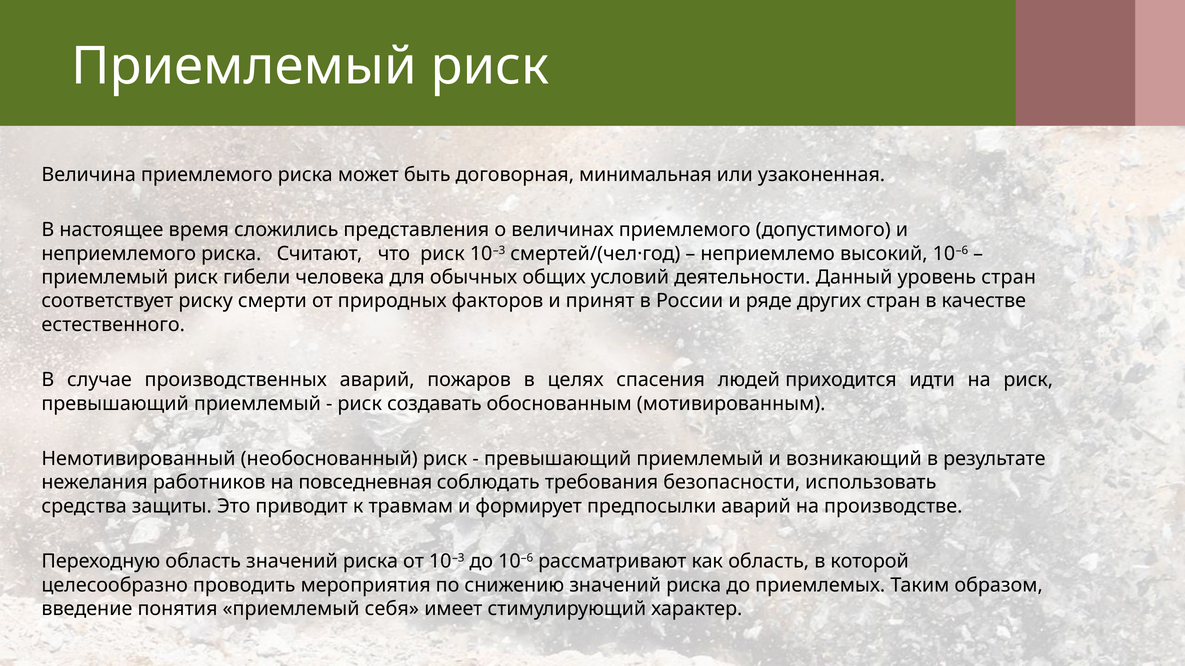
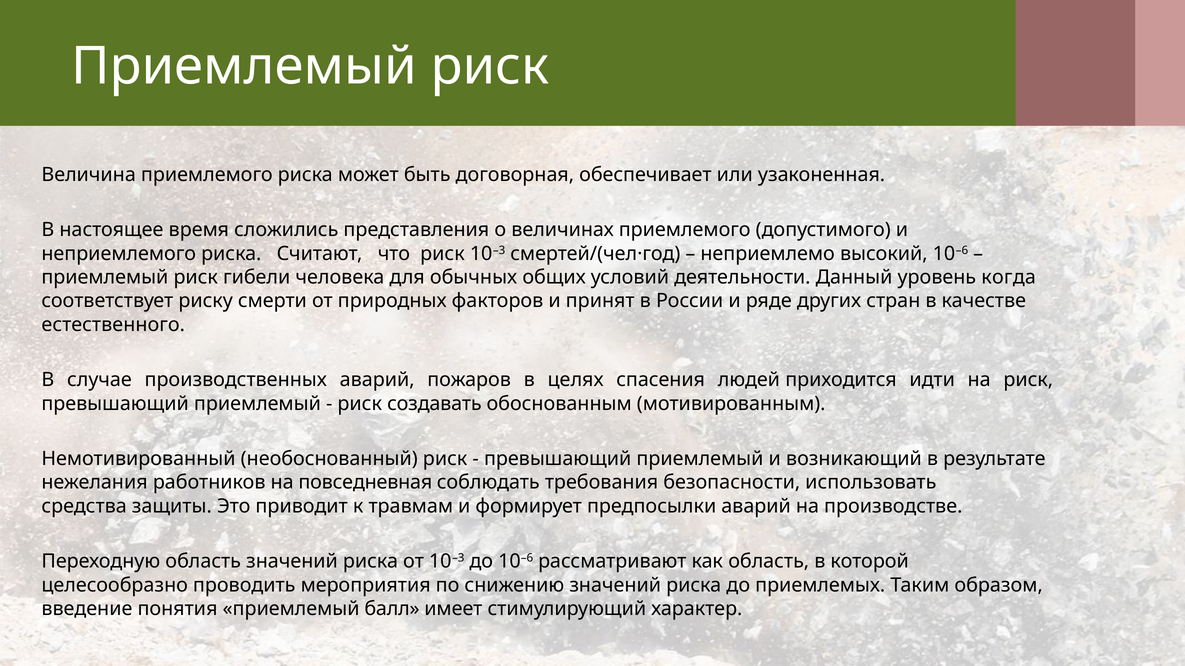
минимальная: минимальная -> обеспечивает (645, 175)
уровень стран: стран -> когда (1009, 277)
себя: себя -> балл (392, 609)
